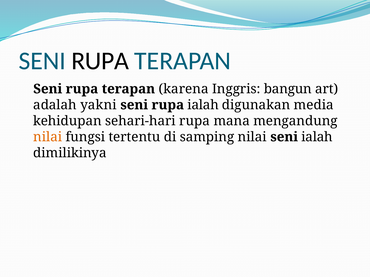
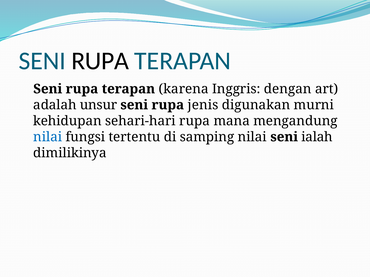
bangun: bangun -> dengan (288, 89)
yakni: yakni -> unsur (99, 105)
rupa ialah: ialah -> jenis (203, 105)
media: media -> murni (314, 105)
nilai colour: orange -> blue (48, 137)
